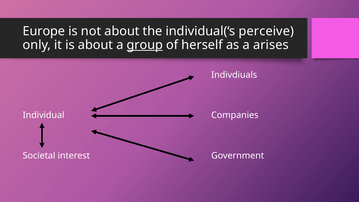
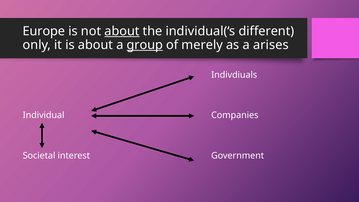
about underline: none -> present (122, 31)
perceive: perceive -> different (266, 31)
herself: herself -> merely (202, 45)
